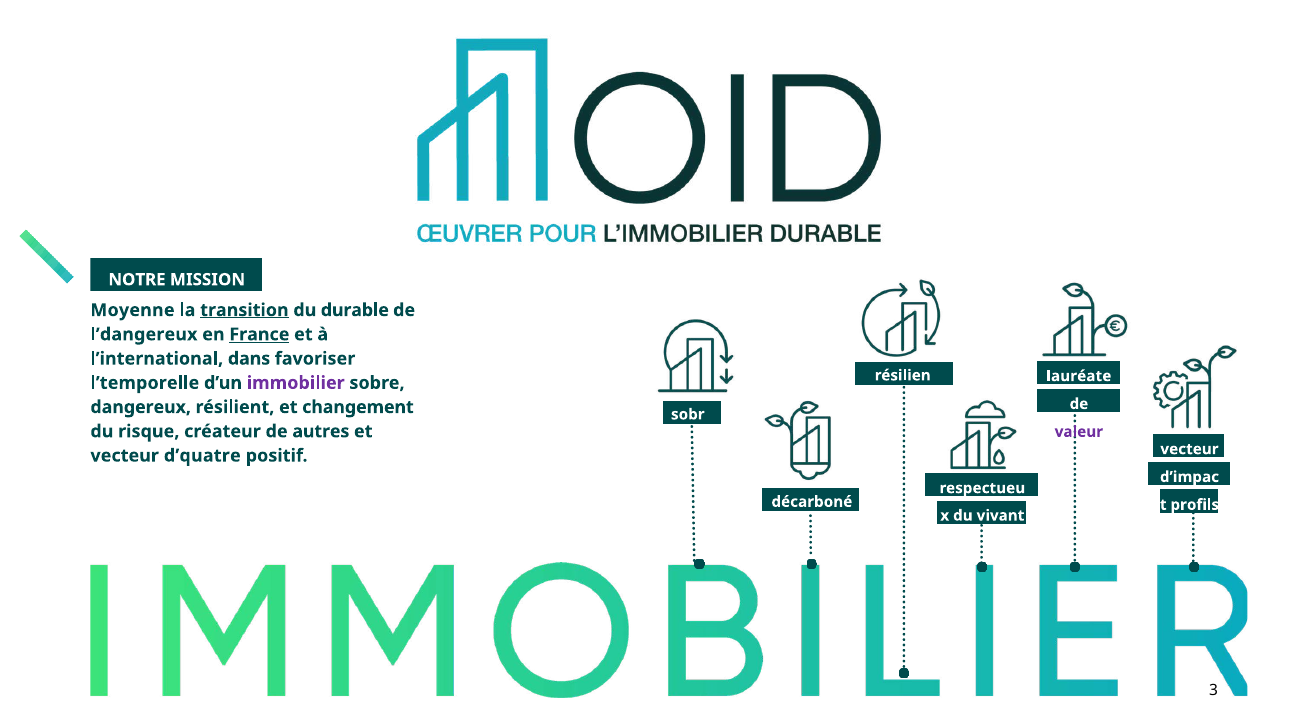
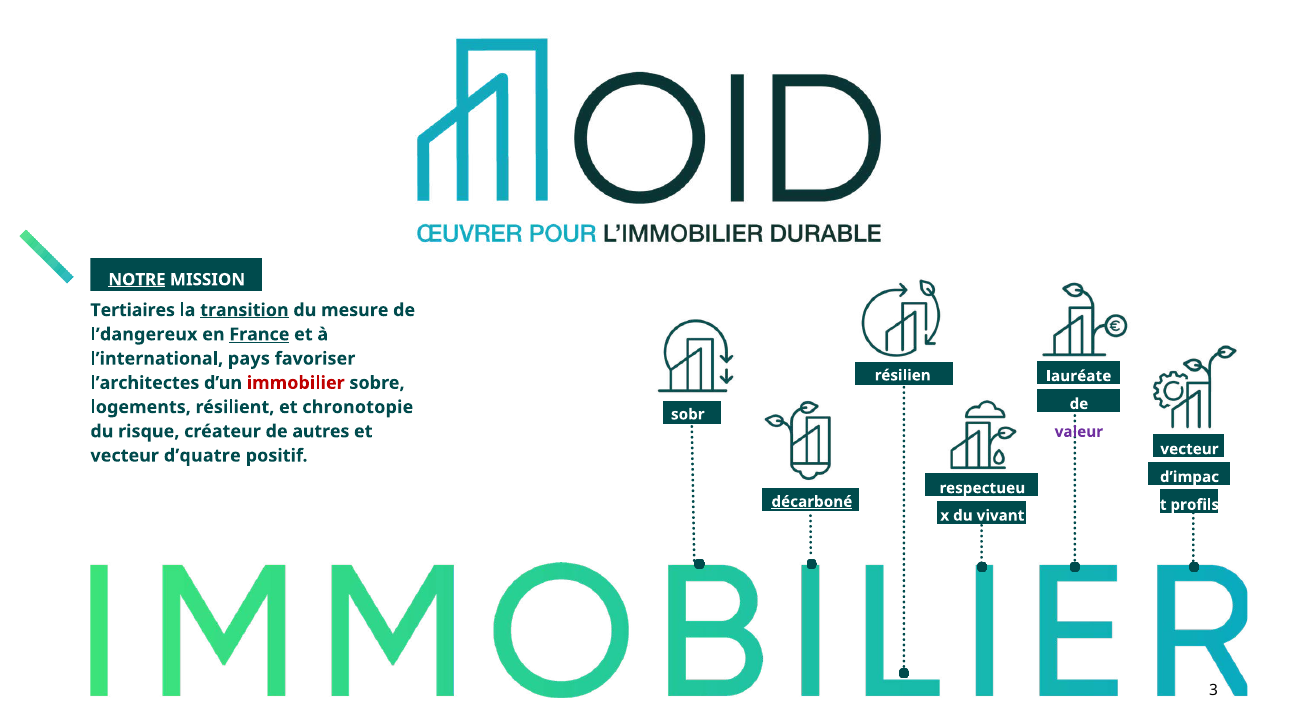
NOTRE underline: none -> present (137, 280)
Moyenne: Moyenne -> Tertiaires (133, 310)
durable: durable -> mesure (355, 310)
dans: dans -> pays (249, 359)
l’temporelle: l’temporelle -> l’architectes (145, 383)
immobilier colour: purple -> red (296, 383)
dangereux: dangereux -> logements (141, 407)
changement: changement -> chronotopie (358, 407)
décarboné underline: none -> present (812, 502)
